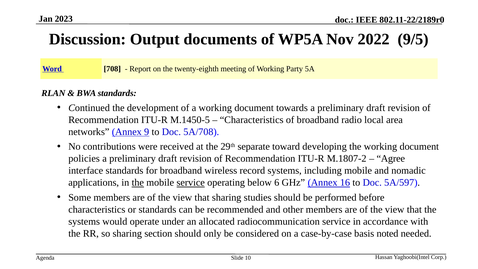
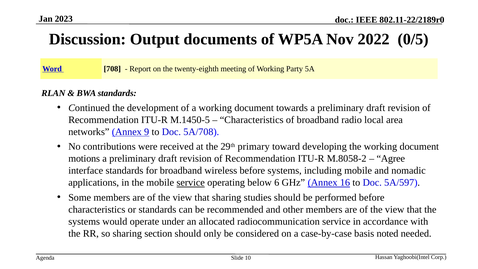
9/5: 9/5 -> 0/5 (413, 39)
separate: separate -> primary (254, 147)
policies: policies -> motions (84, 159)
M.1807-2: M.1807-2 -> M.8058-2 (347, 159)
wireless record: record -> before (252, 171)
the underline: present -> none (138, 183)
